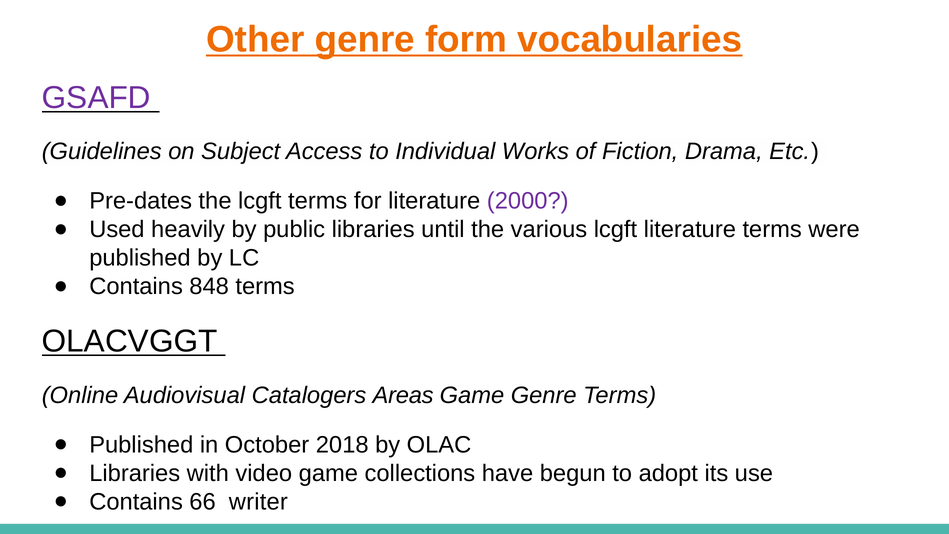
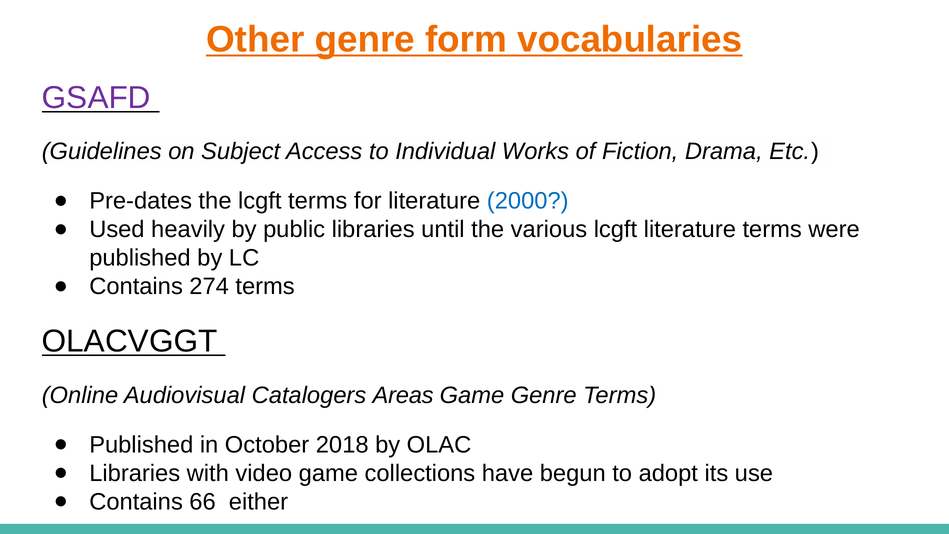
2000 colour: purple -> blue (528, 201)
848: 848 -> 274 (209, 286)
writer: writer -> either (258, 502)
